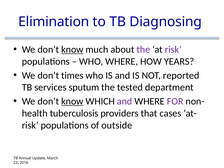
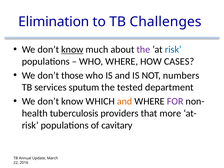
Diagnosing: Diagnosing -> Challenges (166, 22)
risk colour: purple -> blue (173, 49)
YEARS: YEARS -> CASES (179, 61)
times: times -> those (72, 75)
reported: reported -> numbers (181, 75)
know underline: present -> none (72, 101)
and colour: purple -> orange (125, 101)
cases: cases -> more (170, 113)
outside: outside -> cavitary (117, 125)
